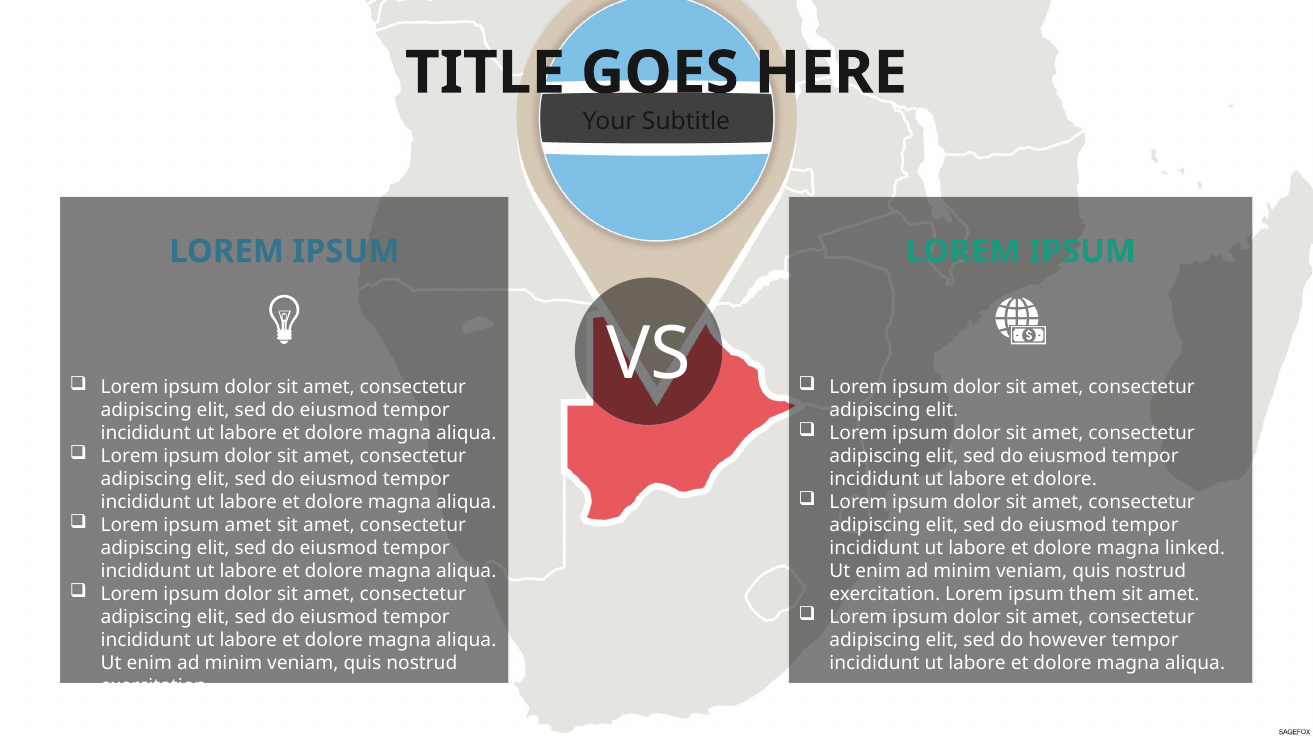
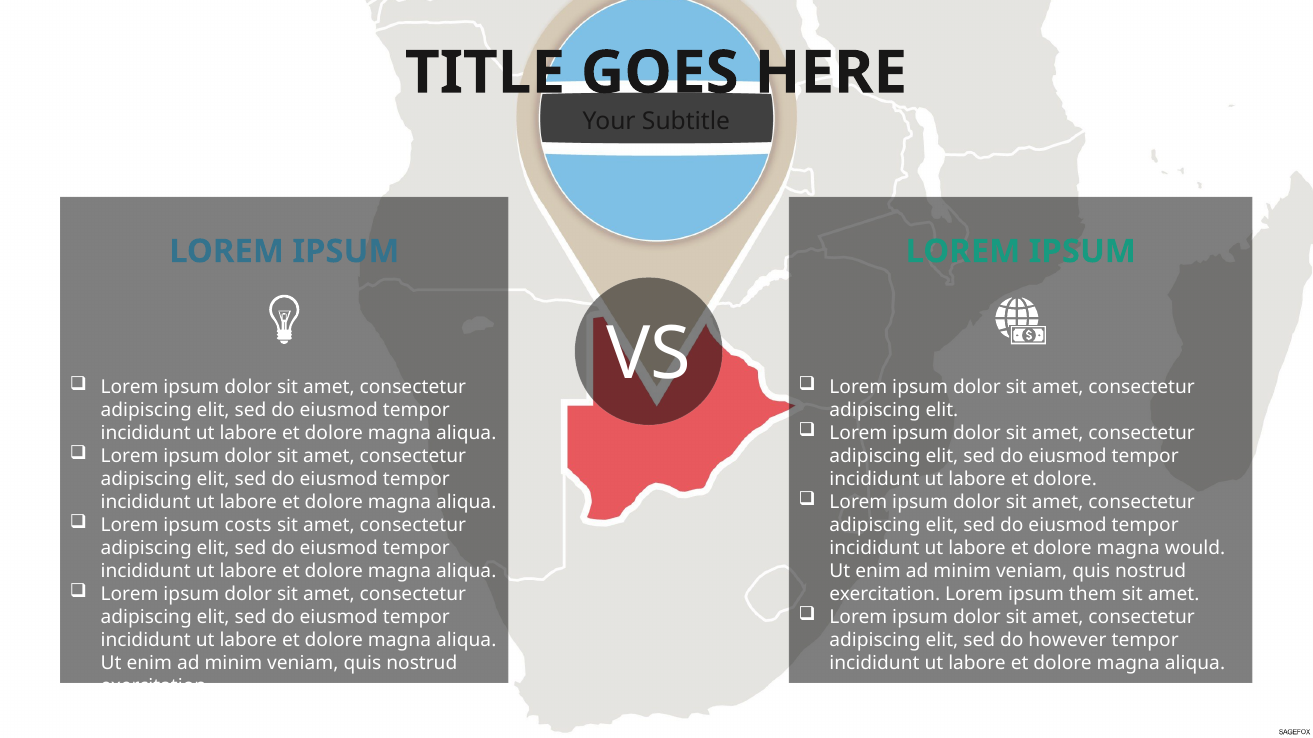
ipsum amet: amet -> costs (248, 526)
linked: linked -> would (1195, 549)
